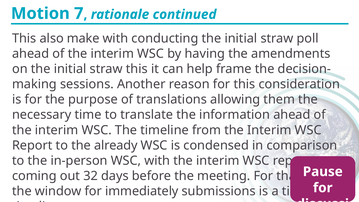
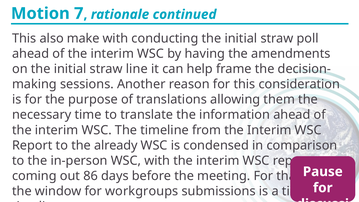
straw this: this -> line (137, 69)
32: 32 -> 86 (91, 176)
immediately: immediately -> workgroups (142, 191)
